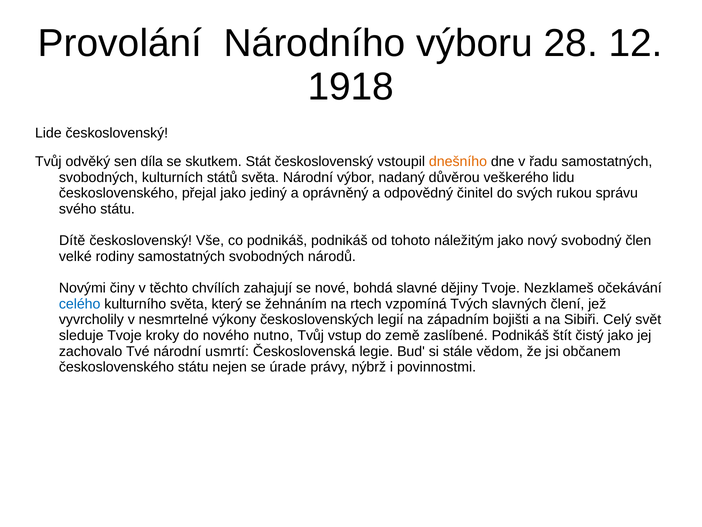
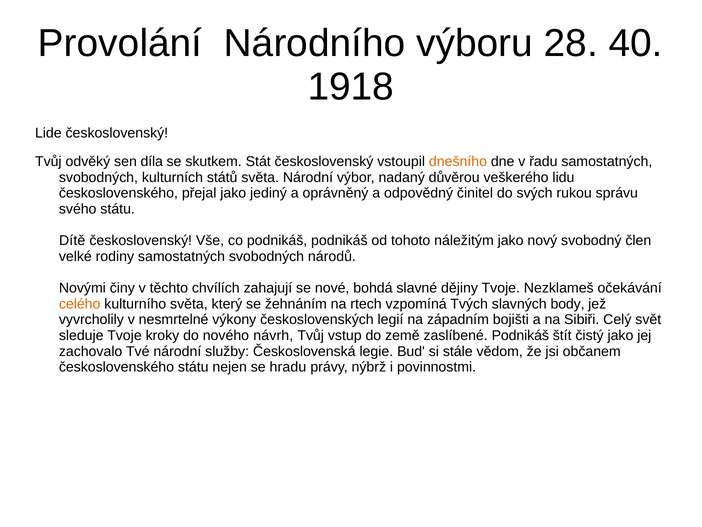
12: 12 -> 40 (636, 43)
celého colour: blue -> orange (80, 304)
člení: člení -> body (568, 304)
nutno: nutno -> návrh (273, 335)
usmrtí: usmrtí -> služby (227, 351)
úrade: úrade -> hradu (288, 367)
